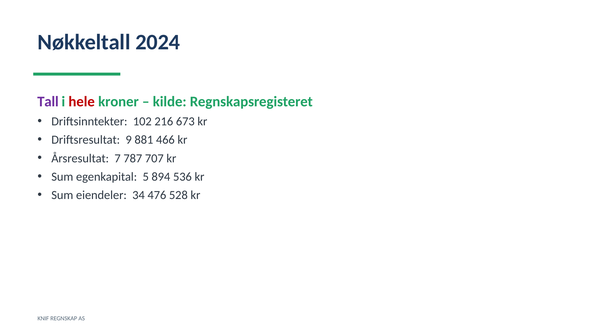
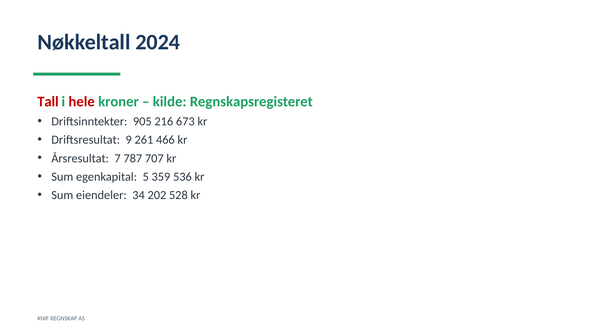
Tall colour: purple -> red (48, 102)
102: 102 -> 905 (142, 121)
881: 881 -> 261 (144, 140)
894: 894 -> 359 (161, 177)
476: 476 -> 202 (157, 195)
